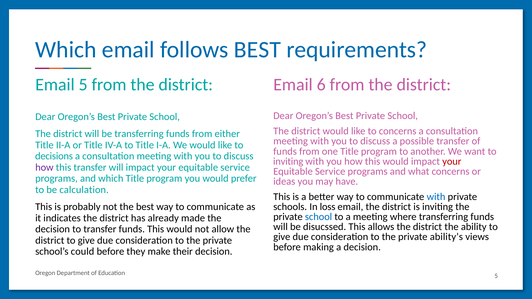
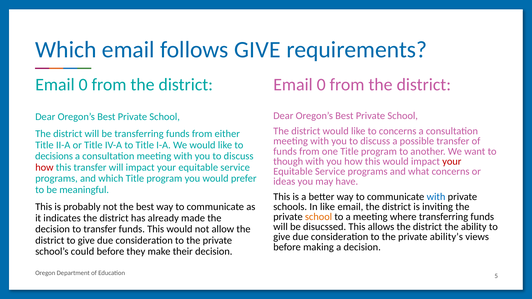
follows BEST: BEST -> GIVE (257, 50)
5: 5 -> 0 (83, 85)
6: 6 -> 0 (321, 85)
inviting: inviting -> though (288, 161)
how colour: purple -> red (44, 167)
calculation: calculation -> meaningful (84, 190)
In loss: loss -> like (327, 207)
school colour: blue -> orange (319, 217)
